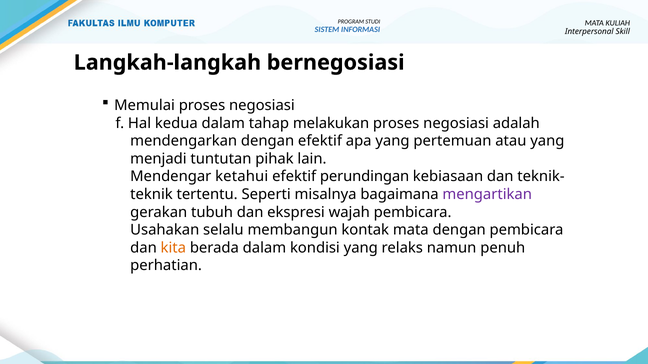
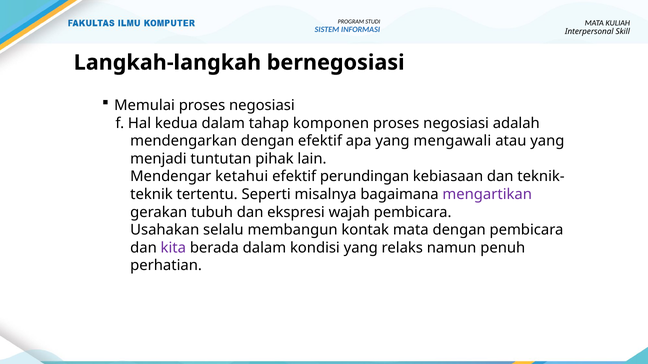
melakukan: melakukan -> komponen (331, 123)
pertemuan: pertemuan -> mengawali (452, 141)
kita colour: orange -> purple (173, 248)
